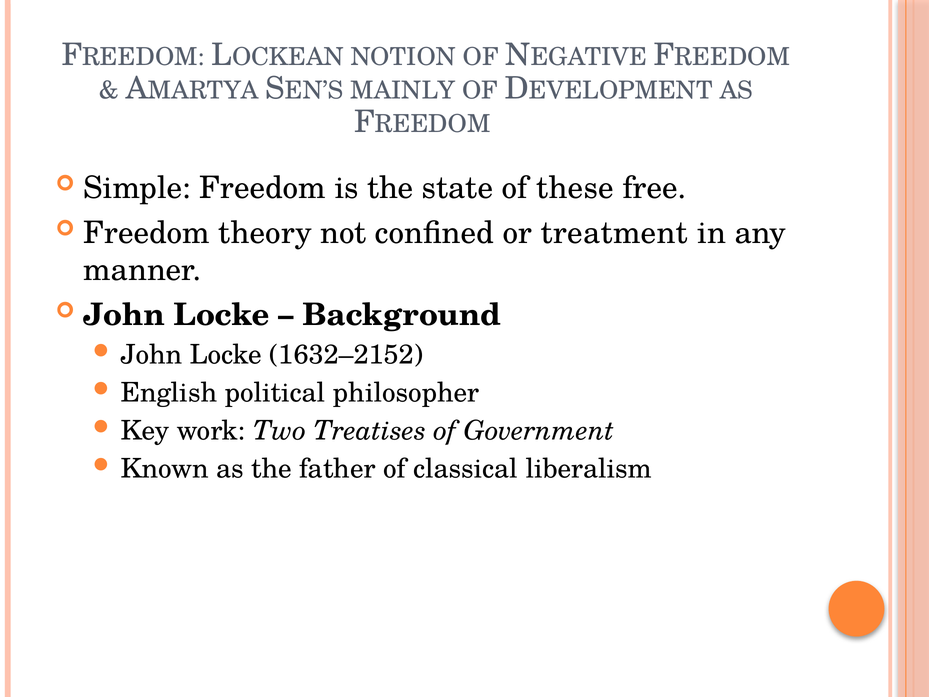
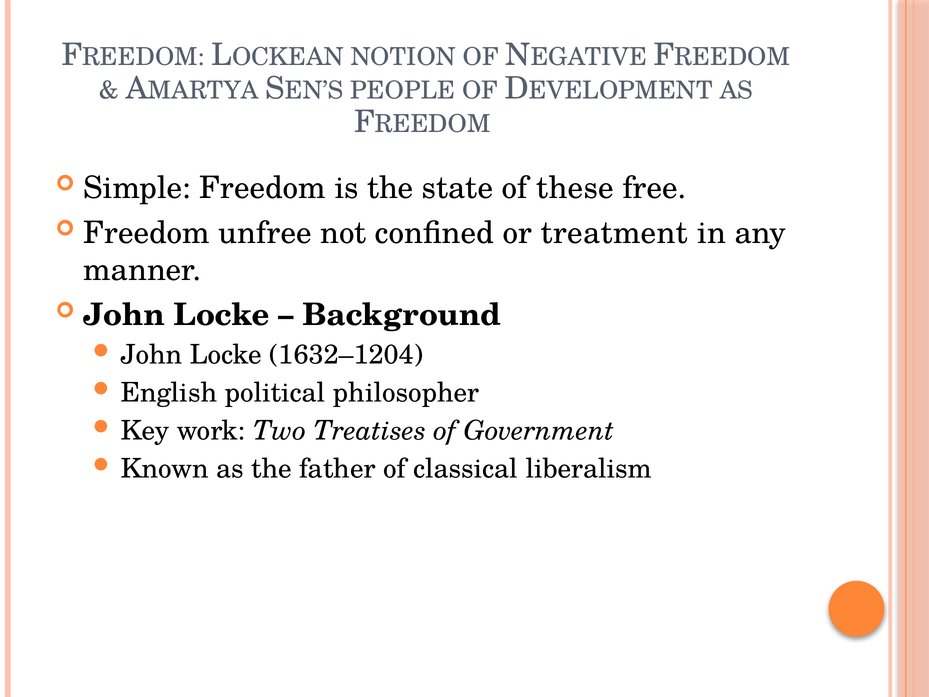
MAINLY: MAINLY -> PEOPLE (403, 91)
theory: theory -> unfree (265, 233)
1632–2152: 1632–2152 -> 1632–1204 (346, 355)
